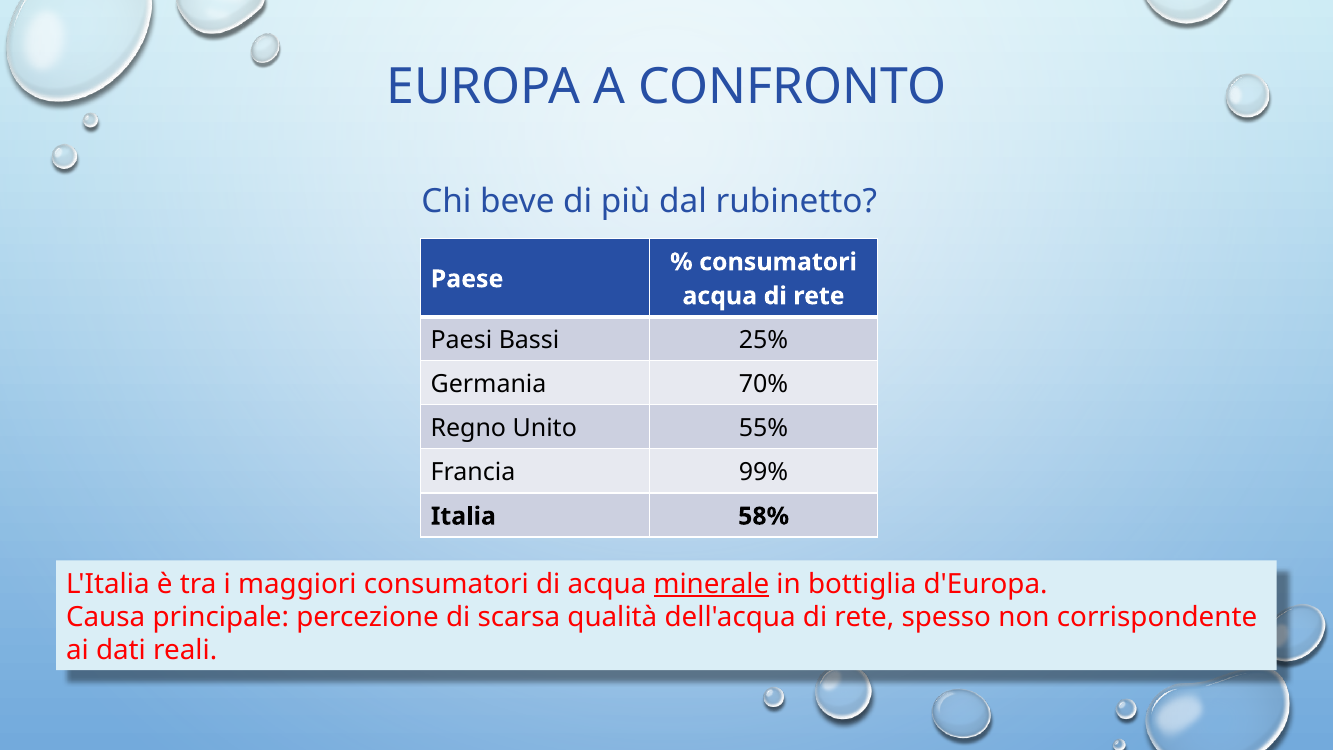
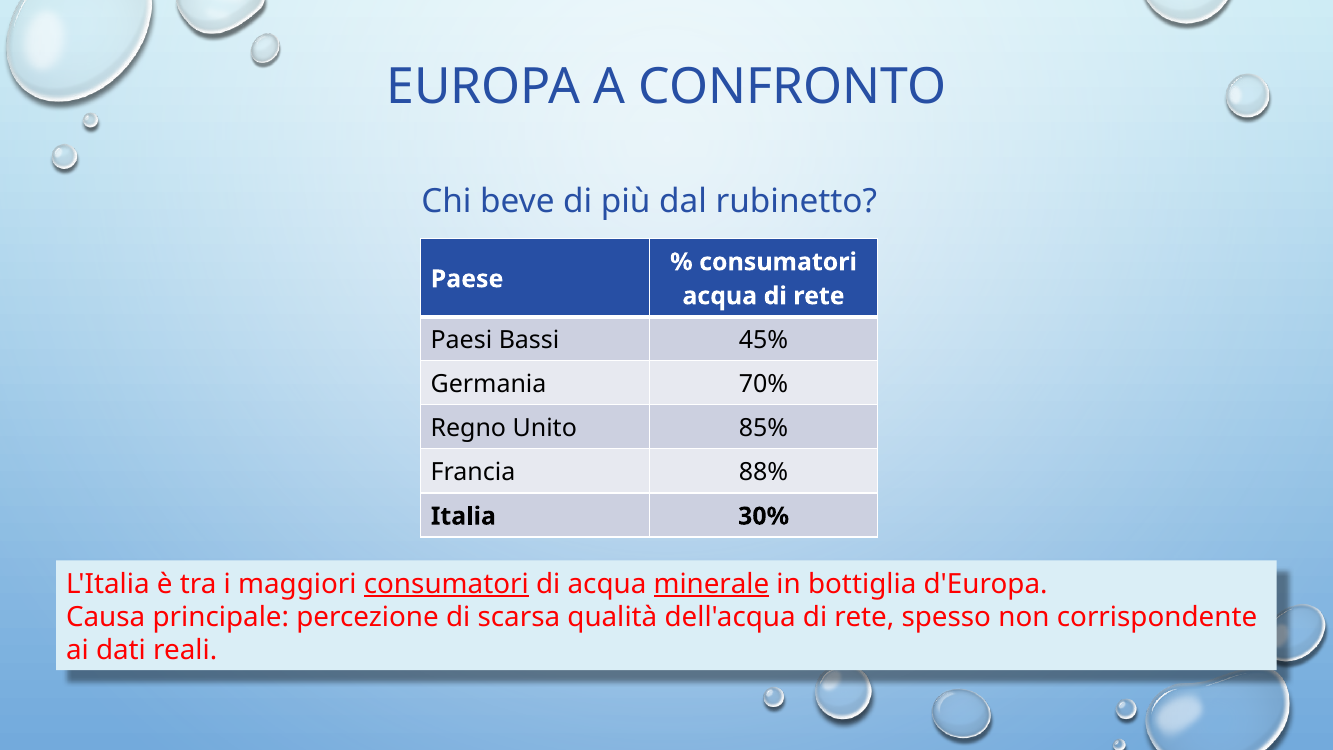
25%: 25% -> 45% (764, 340)
55%: 55% -> 85% (764, 428)
99%: 99% -> 88% (764, 472)
58%: 58% -> 30% (764, 516)
consumatori underline: none -> present (446, 584)
